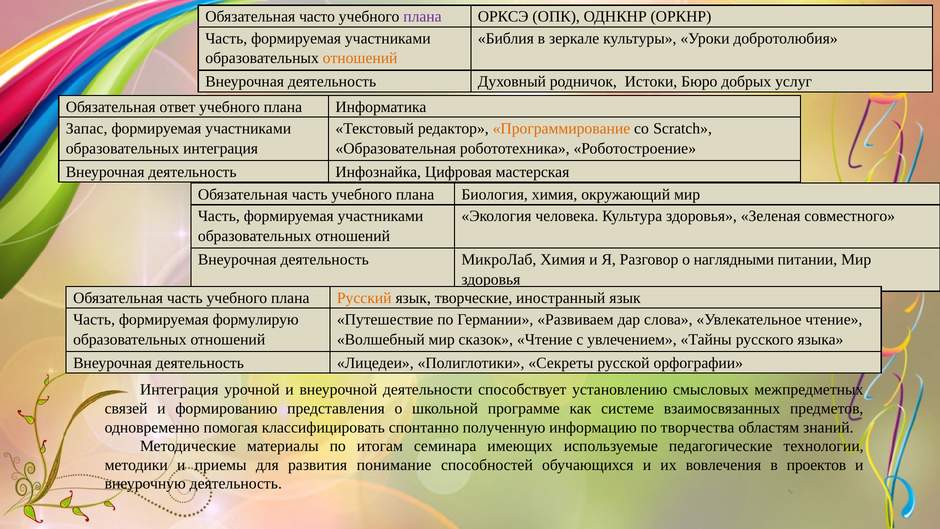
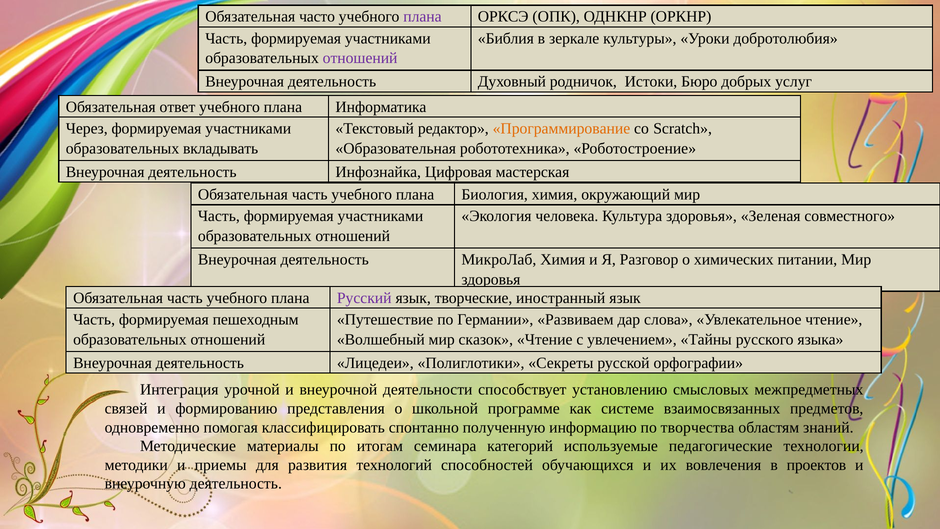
отношений colour: orange -> purple (360, 58)
Запас: Запас -> Через (87, 129)
образовательных интеграция: интеграция -> вкладывать (221, 148)
наглядными: наглядными -> химических (734, 259)
Русский colour: orange -> purple (364, 298)
формулирую: формулирую -> пешеходным (256, 319)
имеющих: имеющих -> категорий (520, 446)
понимание: понимание -> технологий (394, 465)
